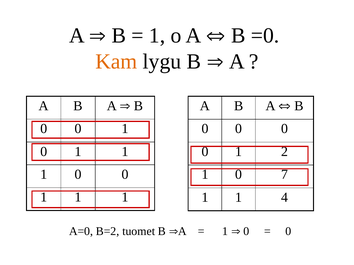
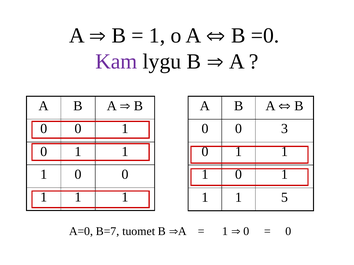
Kam colour: orange -> purple (116, 62)
0: 0 -> 3 (284, 129)
2: 2 -> 1 (284, 152)
7: 7 -> 1 (284, 175)
4: 4 -> 5 (284, 198)
B=2: B=2 -> B=7 (108, 232)
